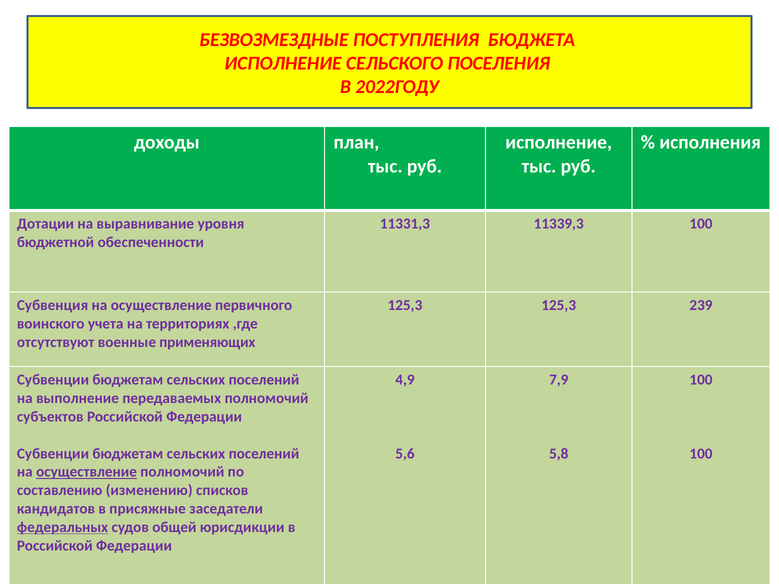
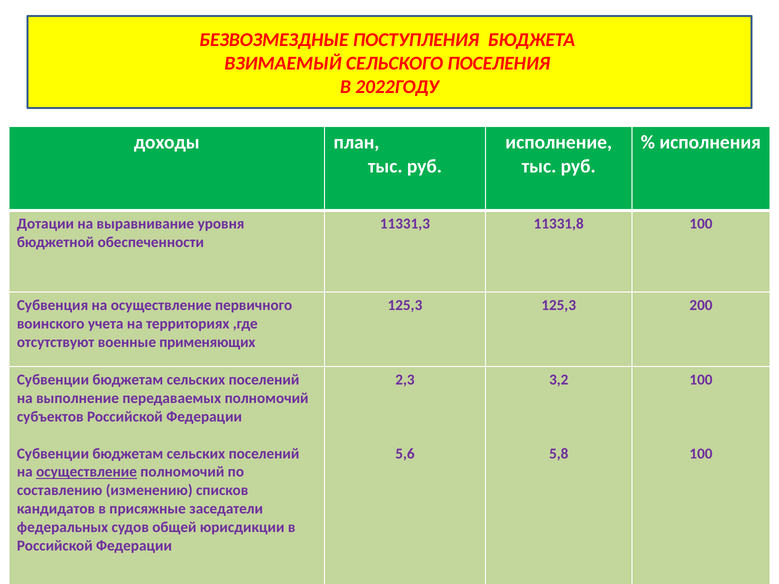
ИСПОЛНЕНИЕ: ИСПОЛНЕНИЕ -> ВЗИМАЕМЫЙ (283, 63)
11339,3: 11339,3 -> 11331,8 (559, 224)
239: 239 -> 200 (701, 305)
4,9: 4,9 -> 2,3 (405, 380)
7,9: 7,9 -> 3,2 (559, 380)
федеральных underline: present -> none (63, 527)
